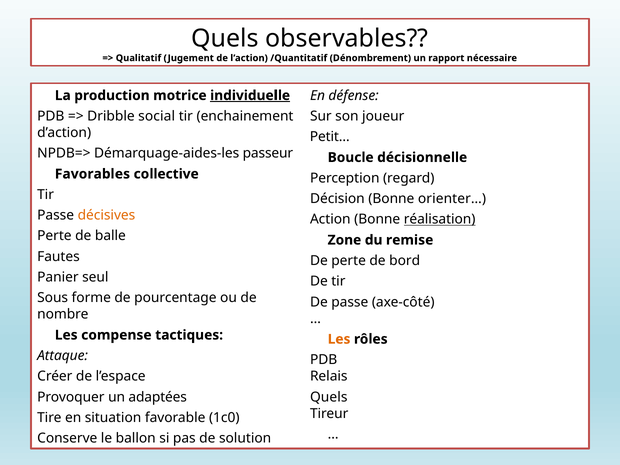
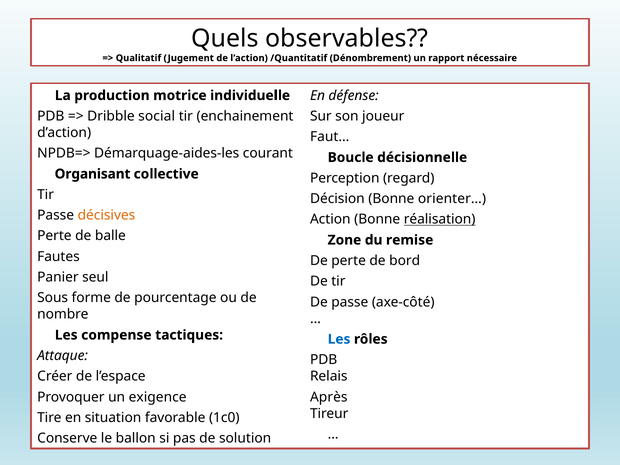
individuelle underline: present -> none (250, 95)
Petit…: Petit… -> Faut… (330, 137)
passeur: passeur -> courant (268, 153)
Favorables: Favorables -> Organisant (93, 174)
Les colour: orange -> blue (339, 339)
adaptées: adaptées -> exigence (158, 397)
Quels: Quels -> Après (329, 397)
